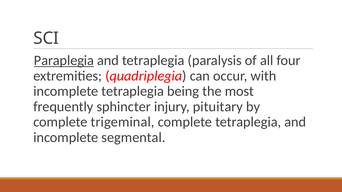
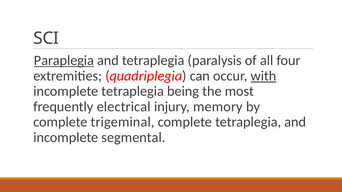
with underline: none -> present (263, 76)
sphincter: sphincter -> electrical (124, 107)
pituitary: pituitary -> memory (218, 107)
